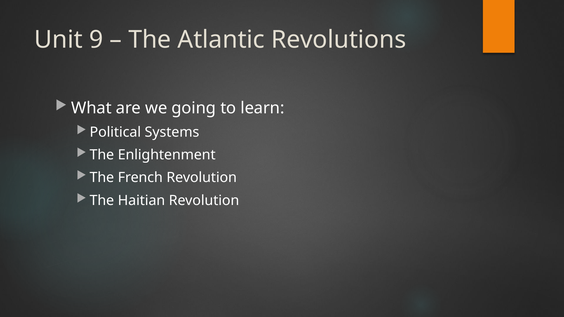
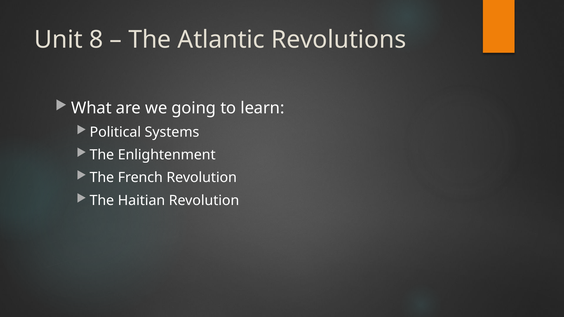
9: 9 -> 8 (96, 40)
